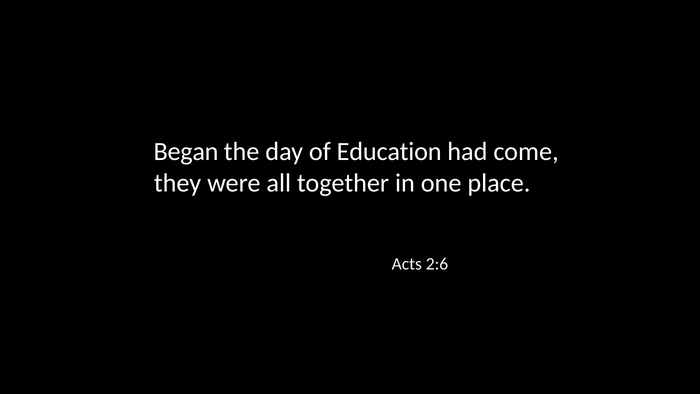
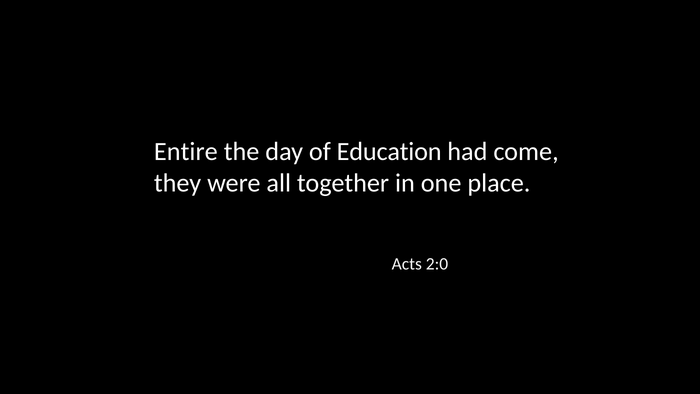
Began: Began -> Entire (186, 151)
2:6: 2:6 -> 2:0 (437, 264)
